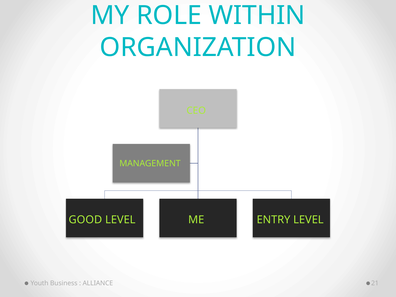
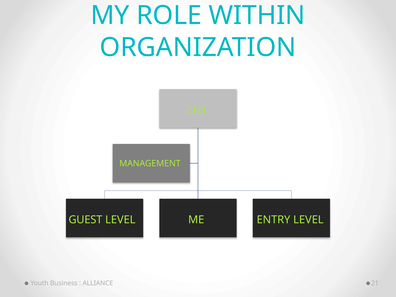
GOOD: GOOD -> GUEST (85, 220)
